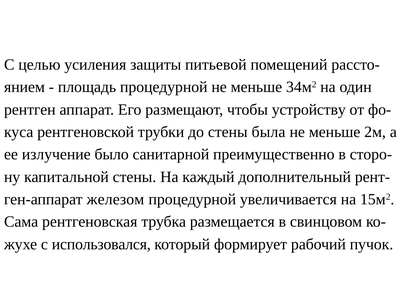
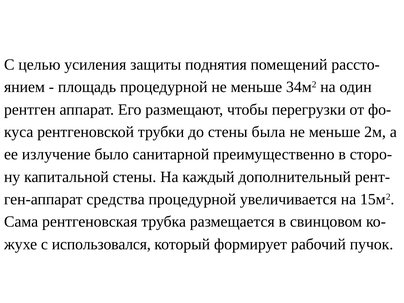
питьевой: питьевой -> поднятия (216, 65)
устройству: устройству -> перегрузки (309, 110)
железом: железом -> средства (116, 199)
